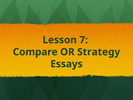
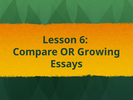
7: 7 -> 6 (84, 40)
Strategy: Strategy -> Growing (99, 52)
